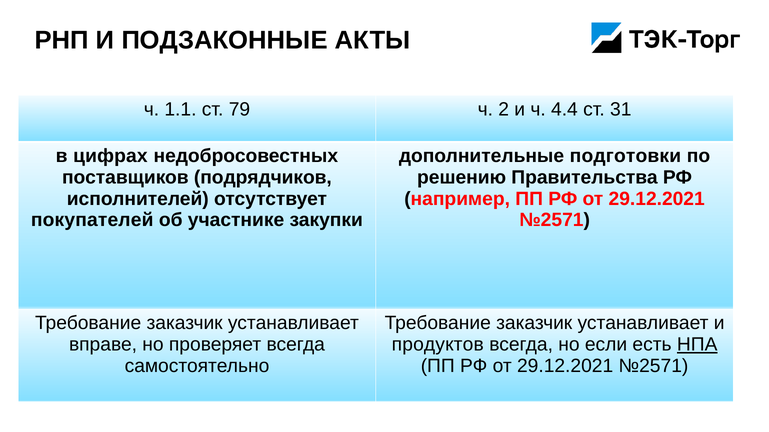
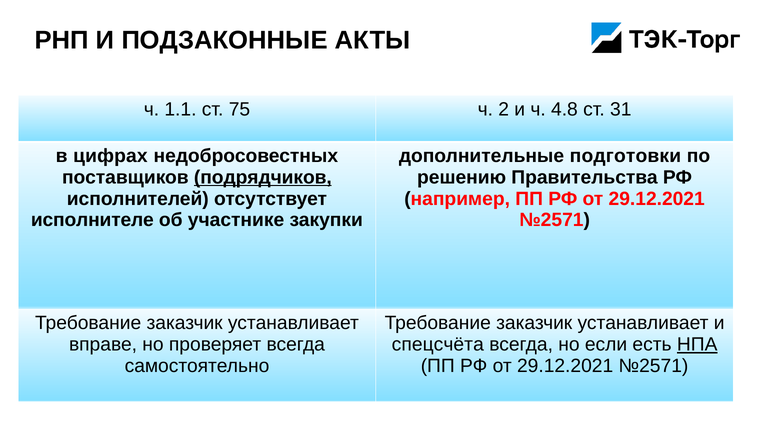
79: 79 -> 75 (239, 109)
4.4: 4.4 -> 4.8 (564, 109)
подрядчиков underline: none -> present (263, 177)
покупателей: покупателей -> исполнителе (92, 220)
продуктов: продуктов -> спецсчёта (438, 345)
